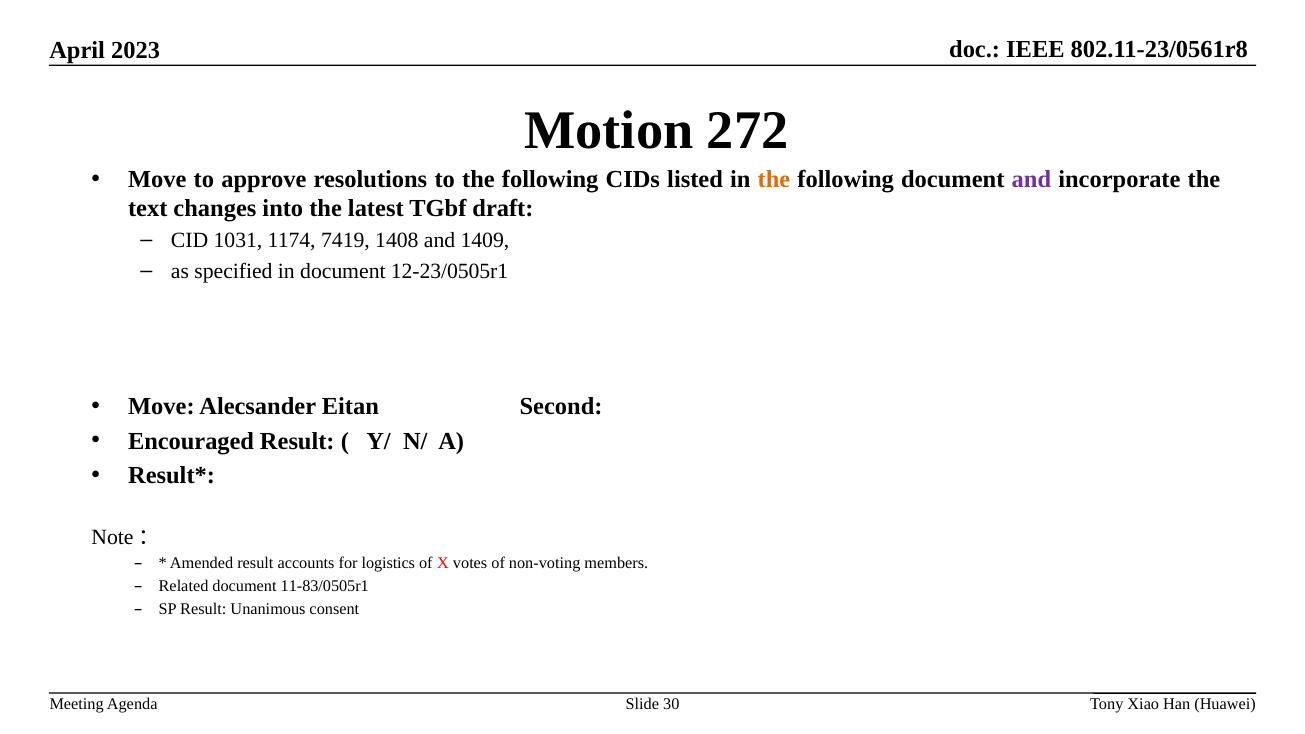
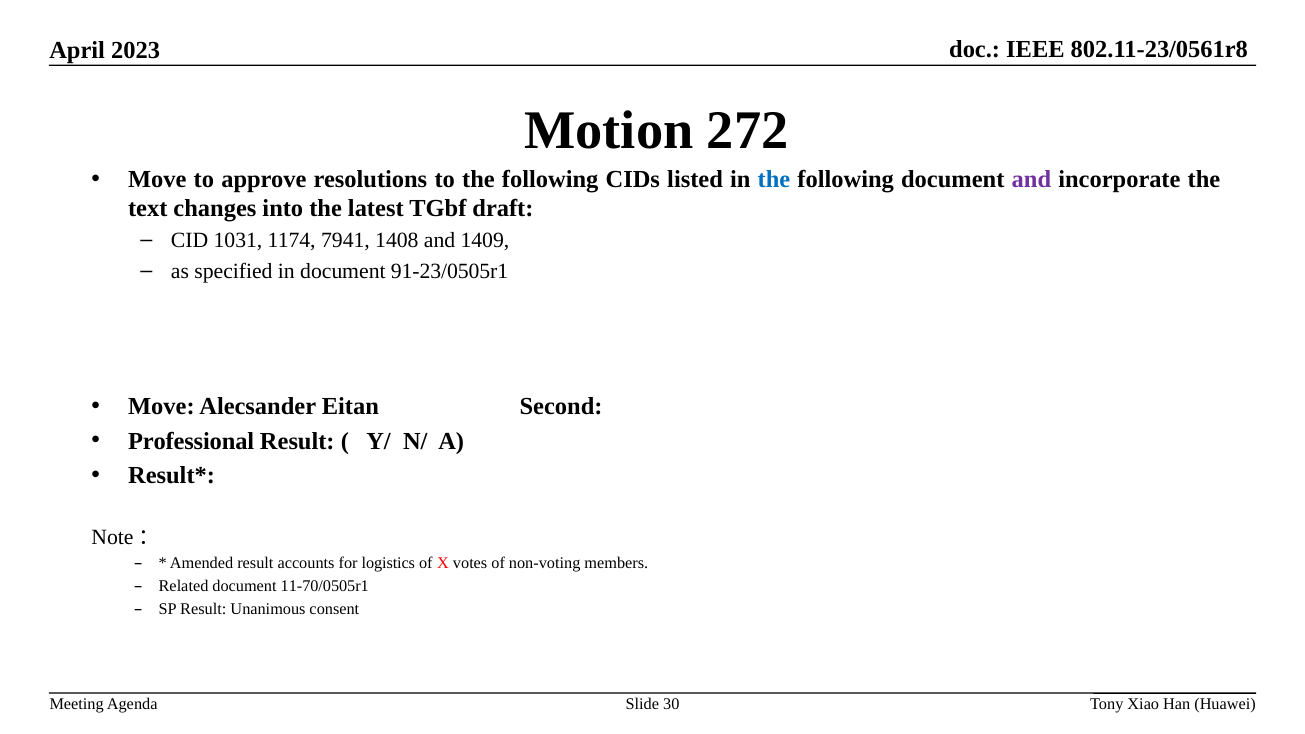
the colour: orange -> blue (774, 180)
7419: 7419 -> 7941 (345, 241)
12-23/0505r1: 12-23/0505r1 -> 91-23/0505r1 (450, 271)
Encouraged: Encouraged -> Professional (191, 441)
11-83/0505r1: 11-83/0505r1 -> 11-70/0505r1 (325, 586)
